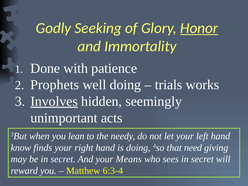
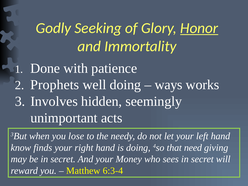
trials: trials -> ways (169, 85)
Involves underline: present -> none (54, 101)
lean: lean -> lose (76, 136)
Means: Means -> Money (129, 159)
